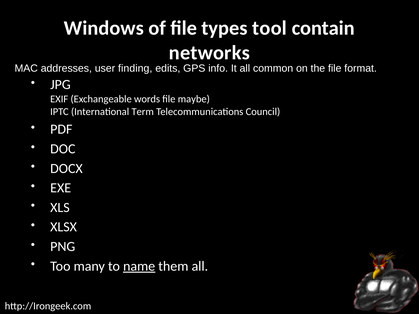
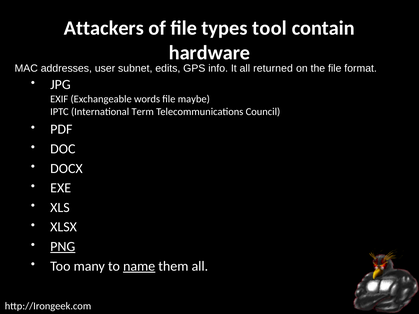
Windows: Windows -> Attackers (104, 28)
networks: networks -> hardware (210, 53)
finding: finding -> subnet (135, 68)
common: common -> returned (273, 68)
PNG underline: none -> present (63, 247)
